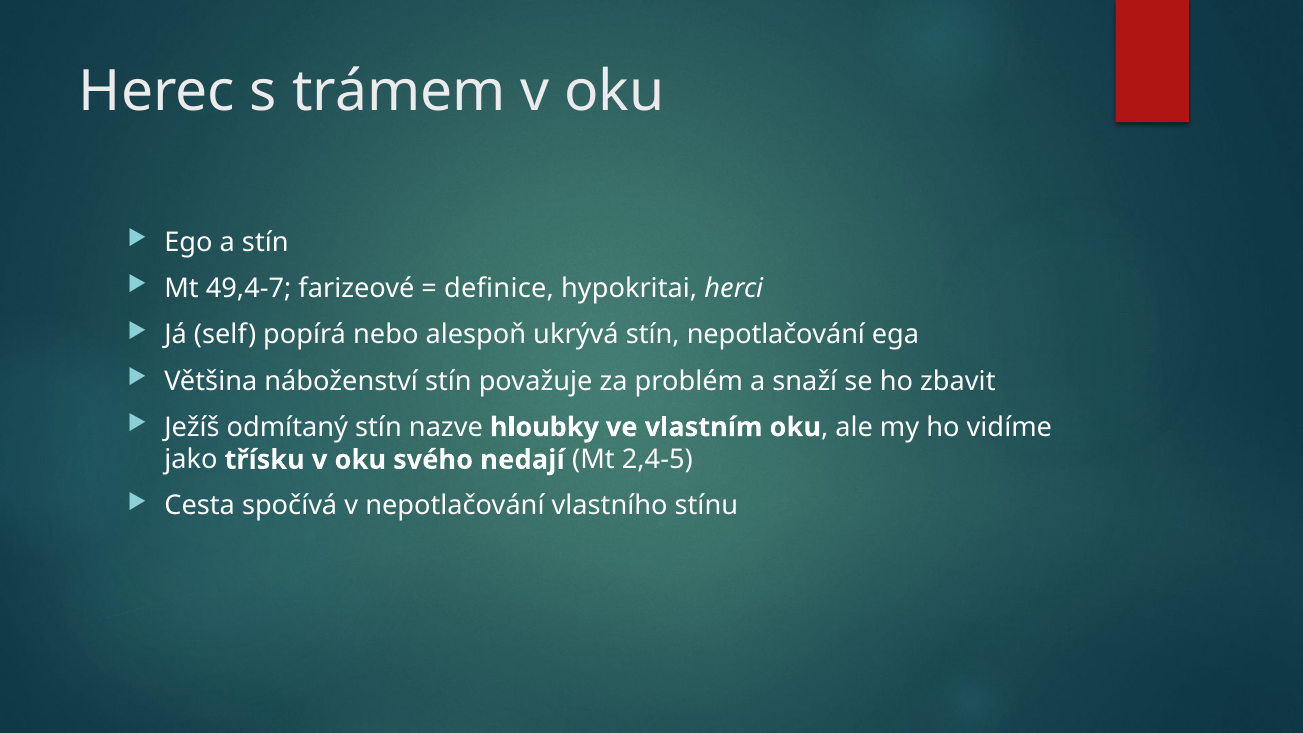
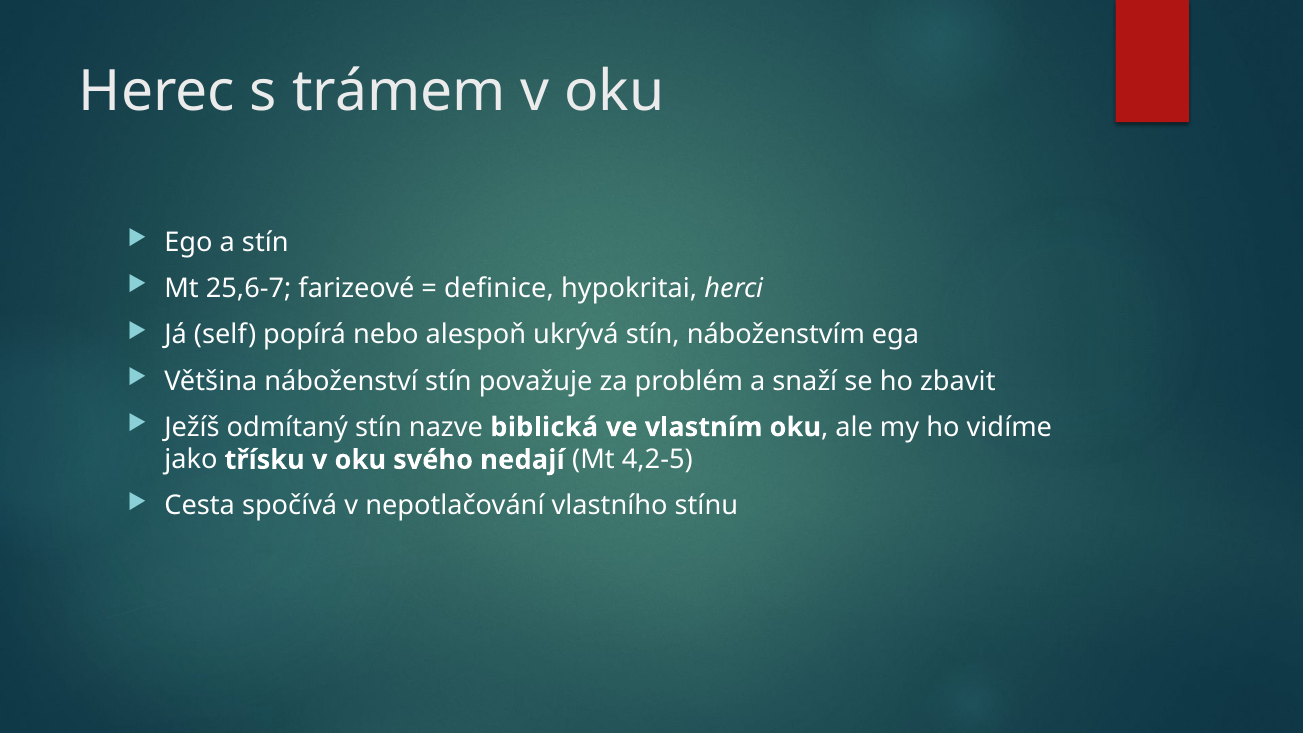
49,4-7: 49,4-7 -> 25,6-7 (249, 289)
stín nepotlačování: nepotlačování -> náboženstvím (776, 335)
hloubky: hloubky -> biblická (544, 427)
2,4-5: 2,4-5 -> 4,2-5 (657, 460)
